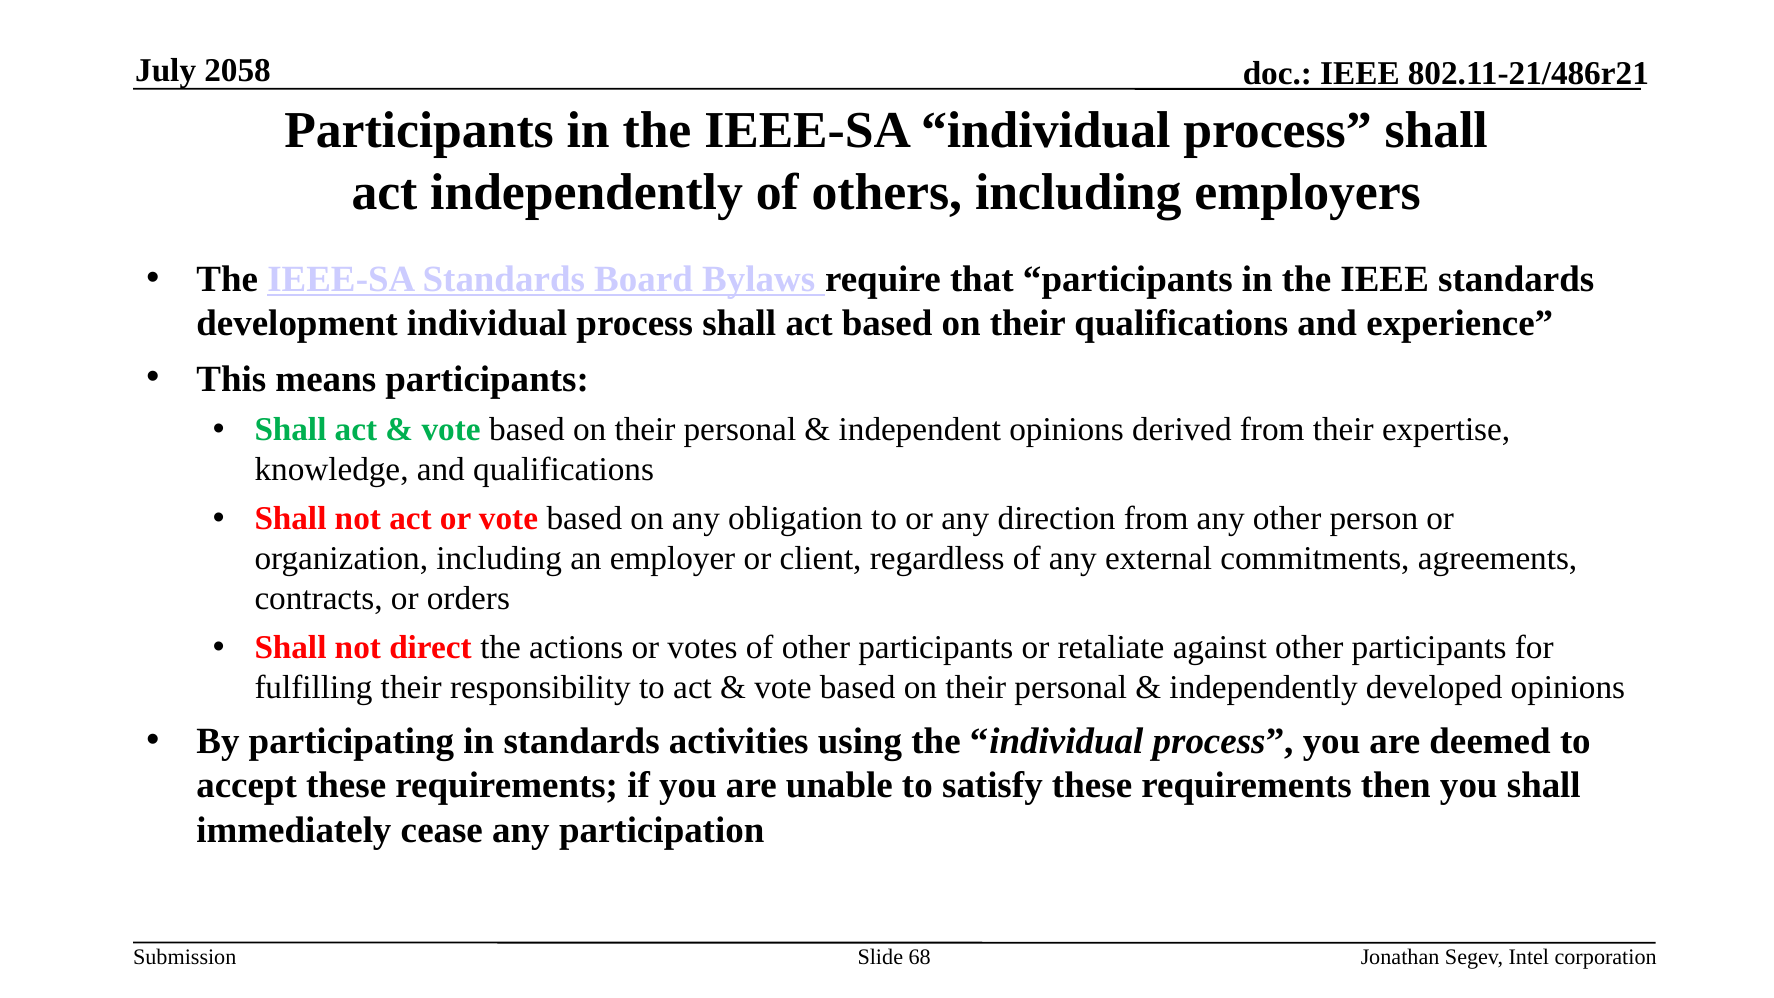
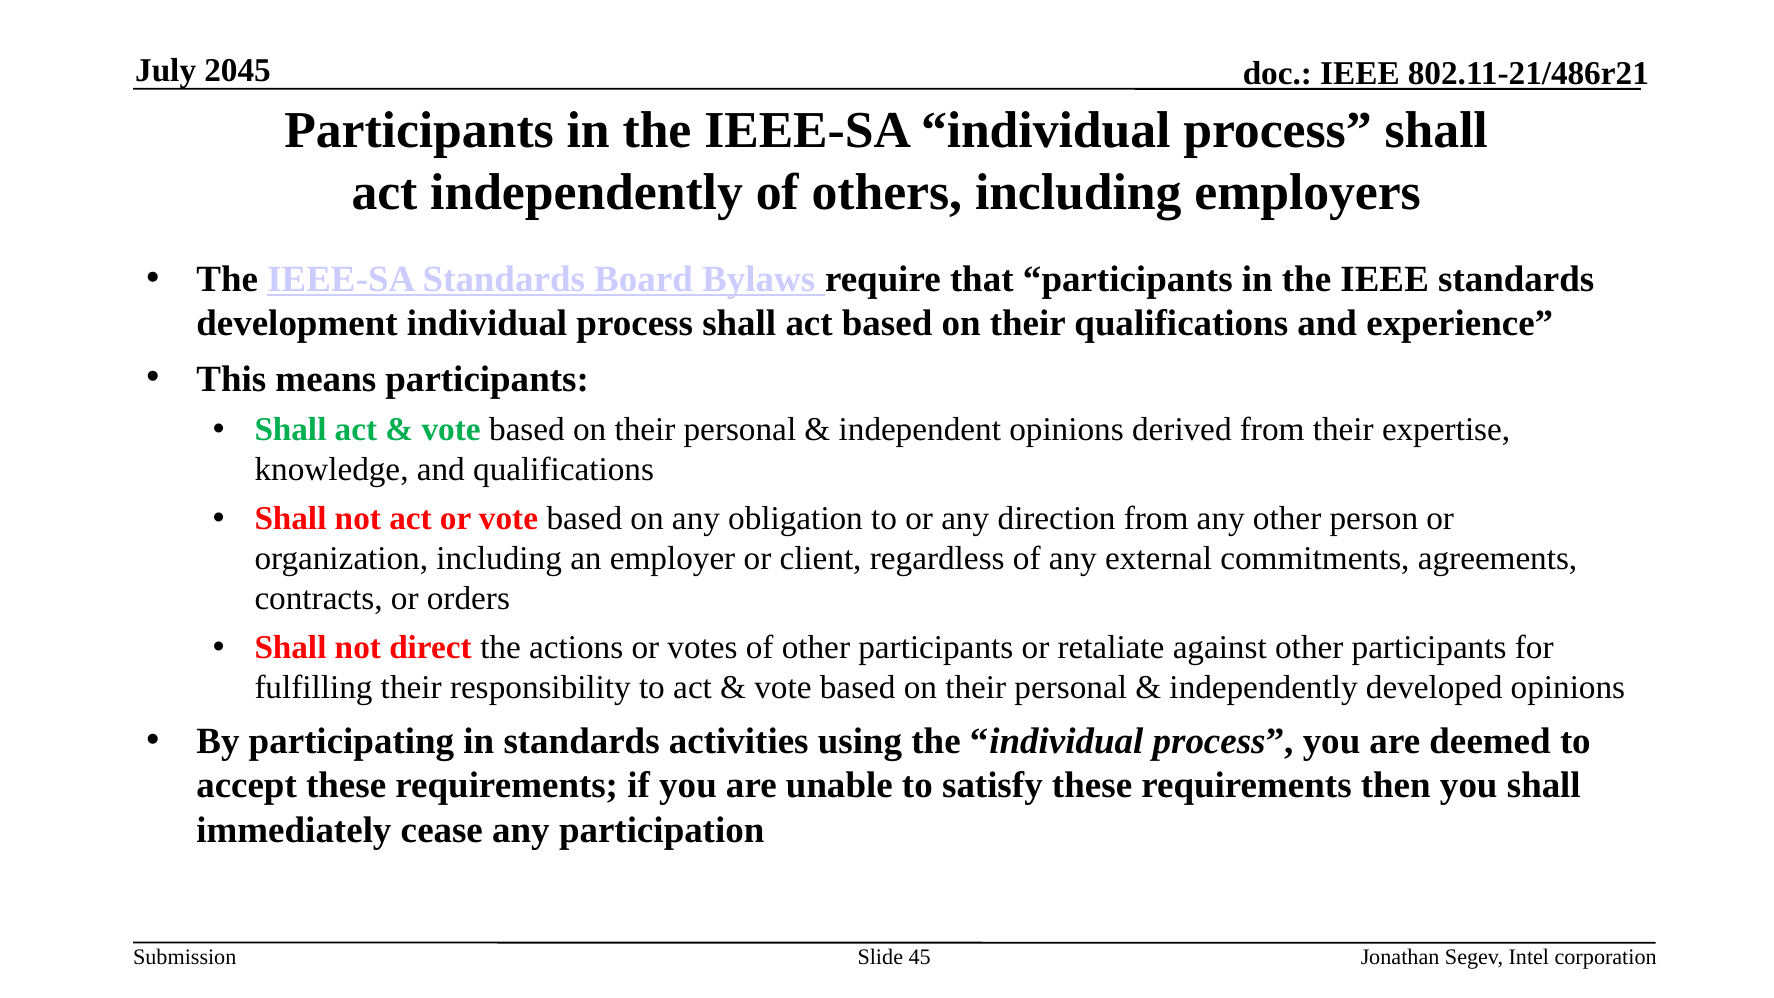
2058: 2058 -> 2045 (238, 71)
68: 68 -> 45 (920, 957)
